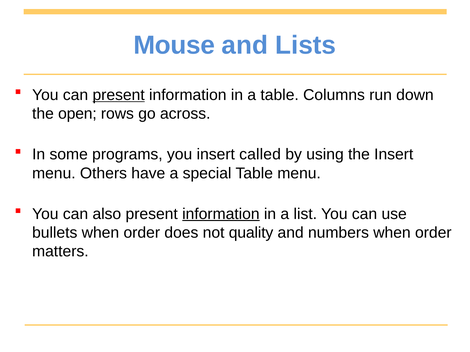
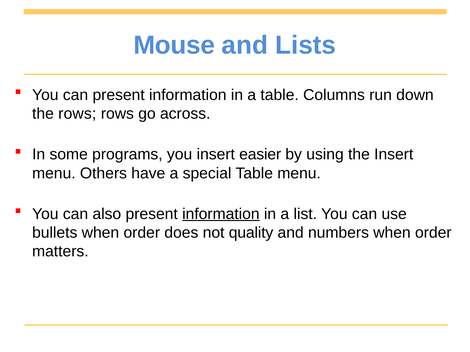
present underline: present -> none (119, 95)
the open: open -> rows (77, 114)
called: called -> easier (260, 155)
